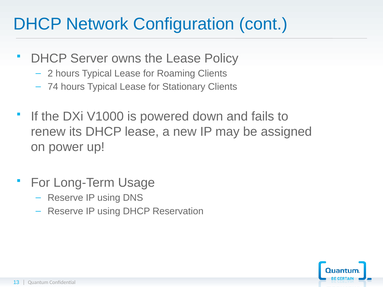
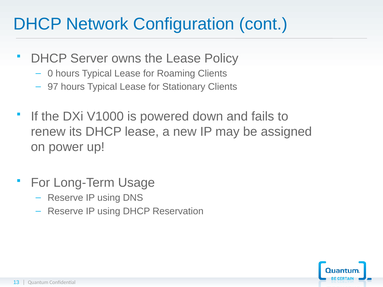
2: 2 -> 0 (50, 73)
74: 74 -> 97 (53, 87)
